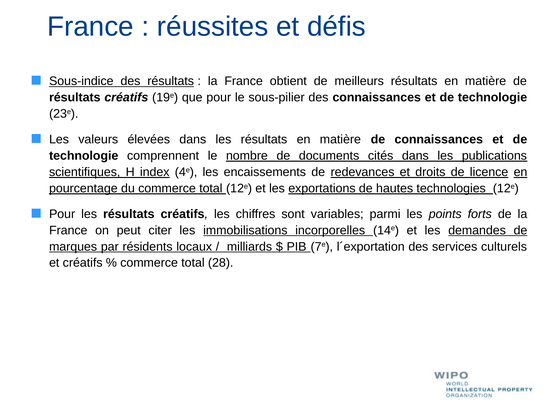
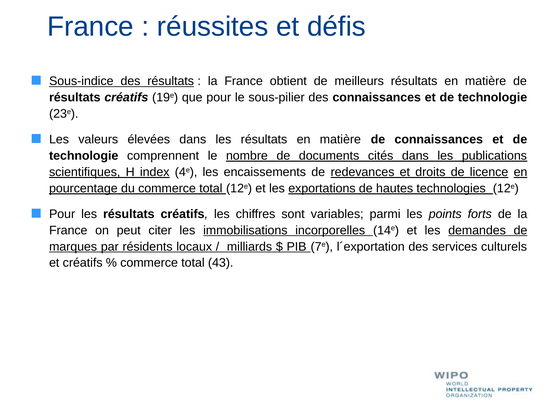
28: 28 -> 43 (221, 263)
